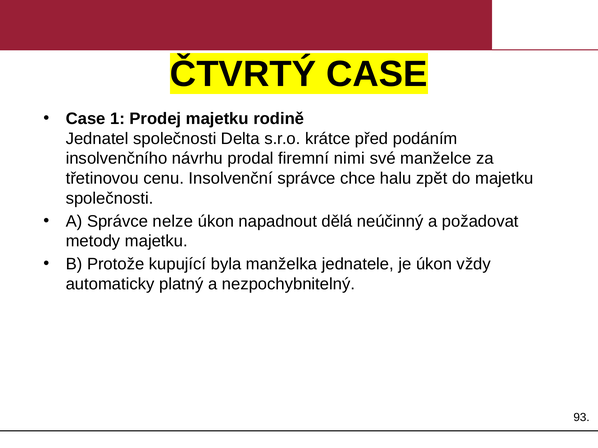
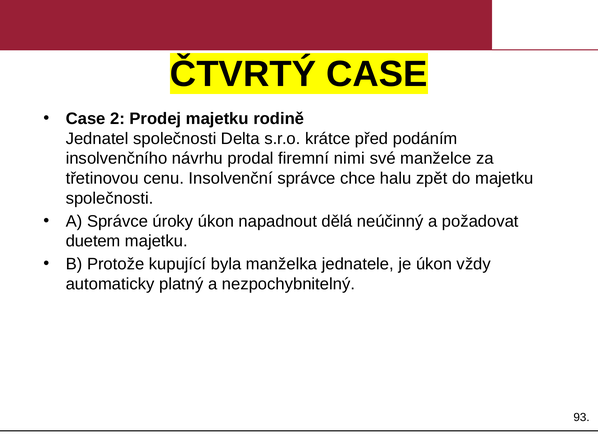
1: 1 -> 2 (117, 119)
nelze: nelze -> úroky (173, 221)
metody: metody -> duetem (93, 241)
